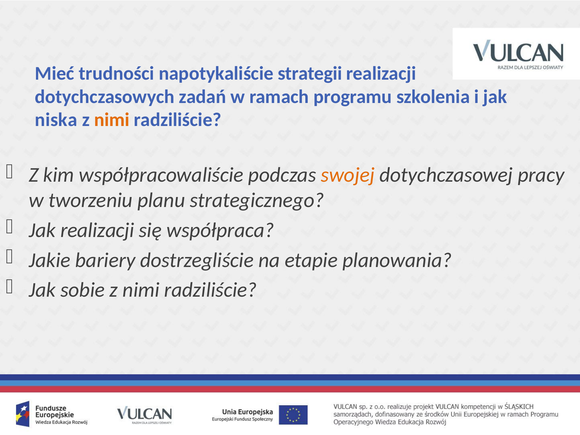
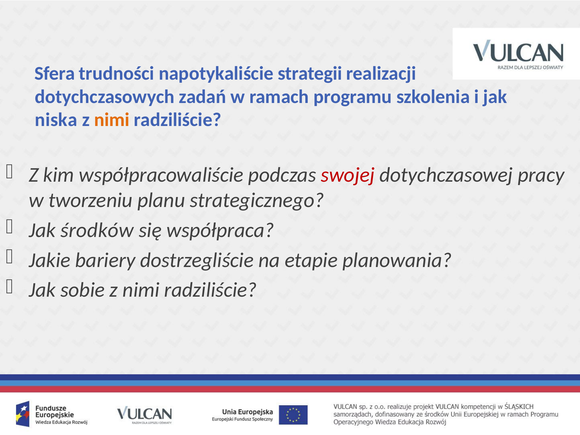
Mieć: Mieć -> Sfera (55, 73)
swojej colour: orange -> red (348, 175)
Jak realizacji: realizacji -> środków (97, 230)
